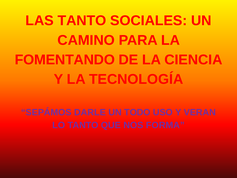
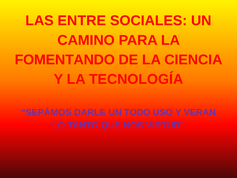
LAS TANTO: TANTO -> ENTRE (82, 21)
FORMA: FORMA -> VIRTUD (165, 125)
